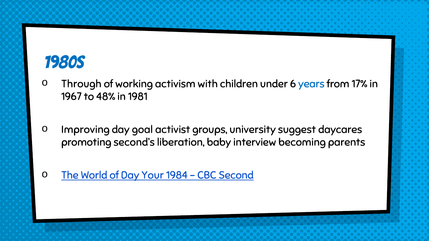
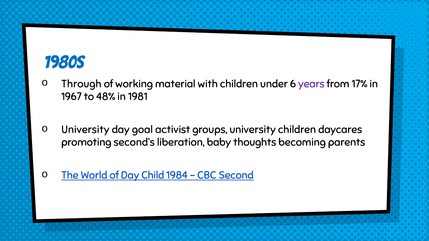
activism: activism -> material (175, 84)
years colour: blue -> purple (311, 84)
Improving: Improving -> University (85, 130)
university suggest: suggest -> children (297, 130)
interview: interview -> thoughts (255, 143)
Your: Your -> Child (153, 176)
